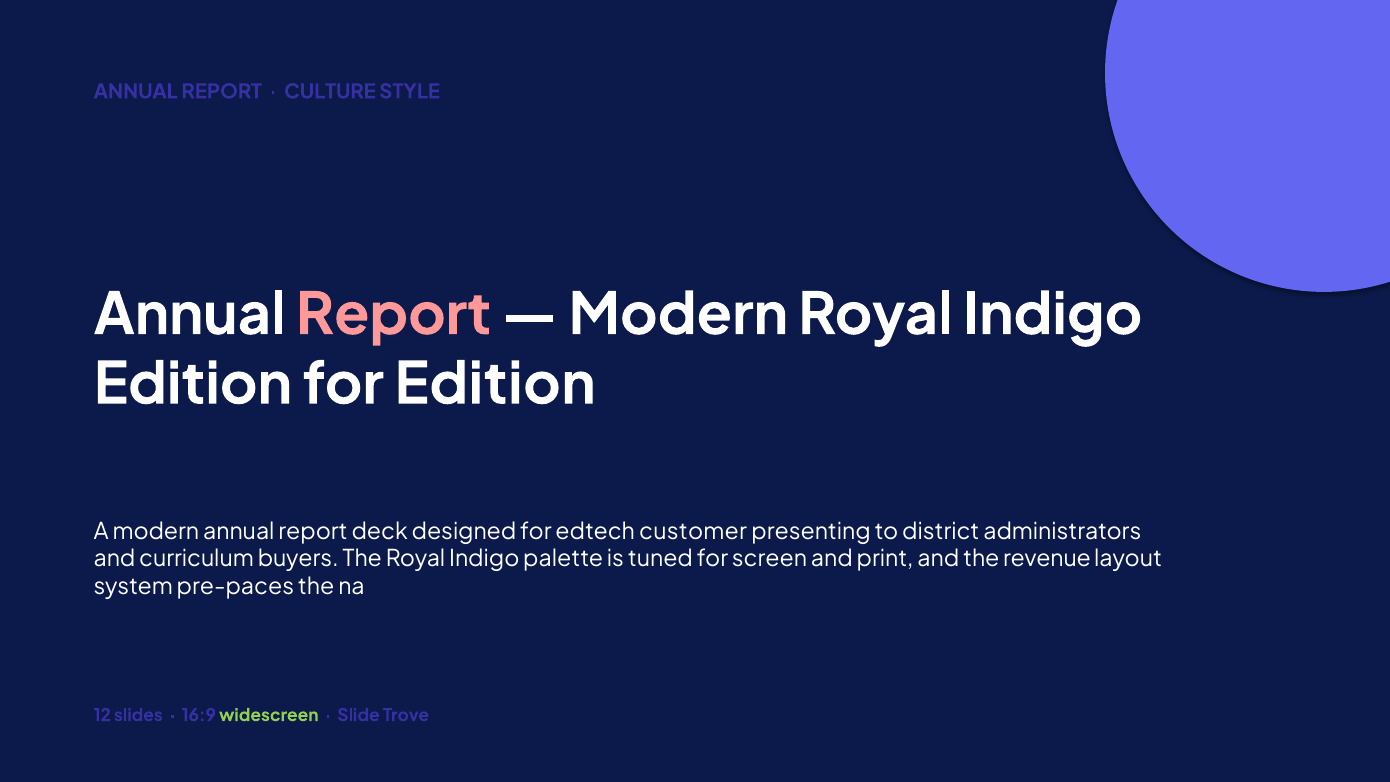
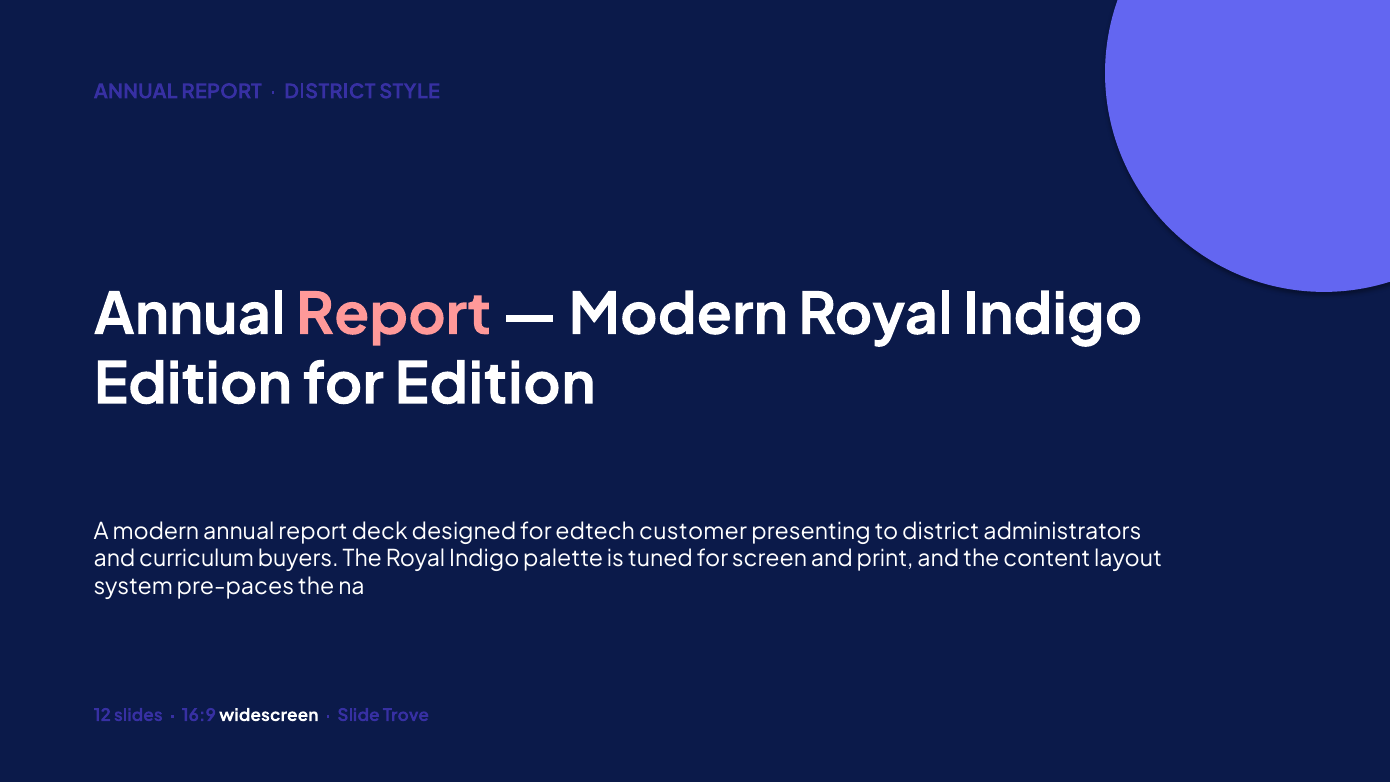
CULTURE: CULTURE -> DISTRICT (330, 92)
revenue: revenue -> content (1047, 559)
widescreen colour: light green -> white (269, 715)
